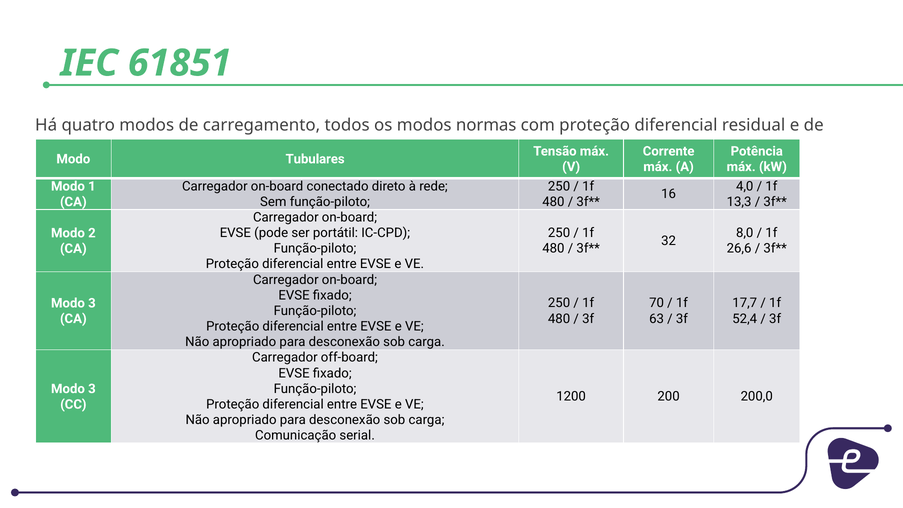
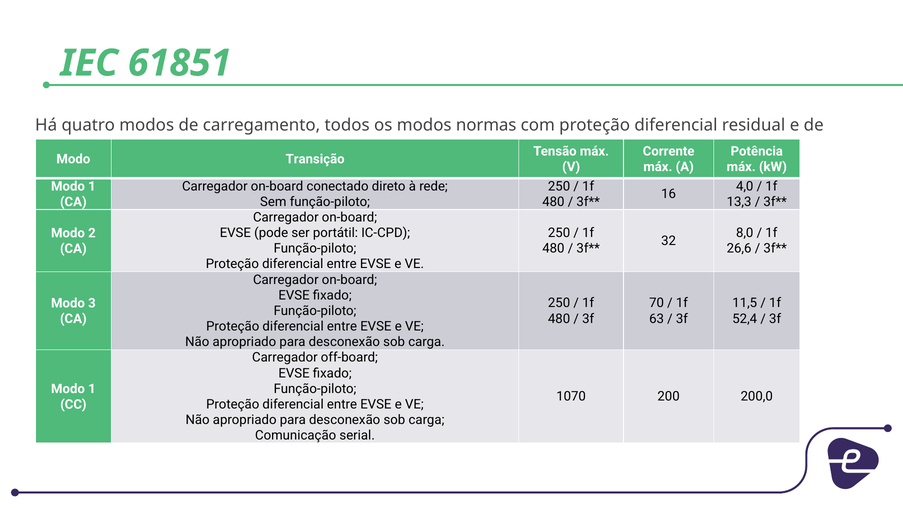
Tubulares: Tubulares -> Transição (315, 159)
17,7: 17,7 -> 11,5 (745, 303)
3: 3 -> 1 (92, 389)
1200: 1200 -> 1070 (571, 397)
